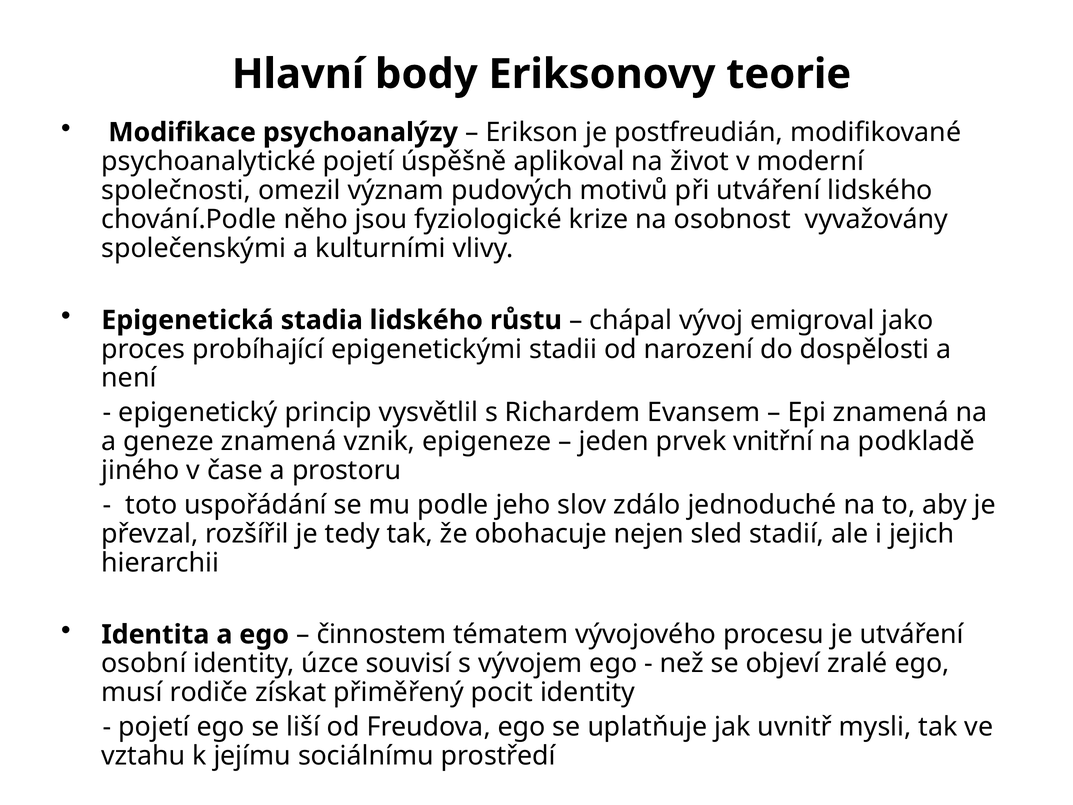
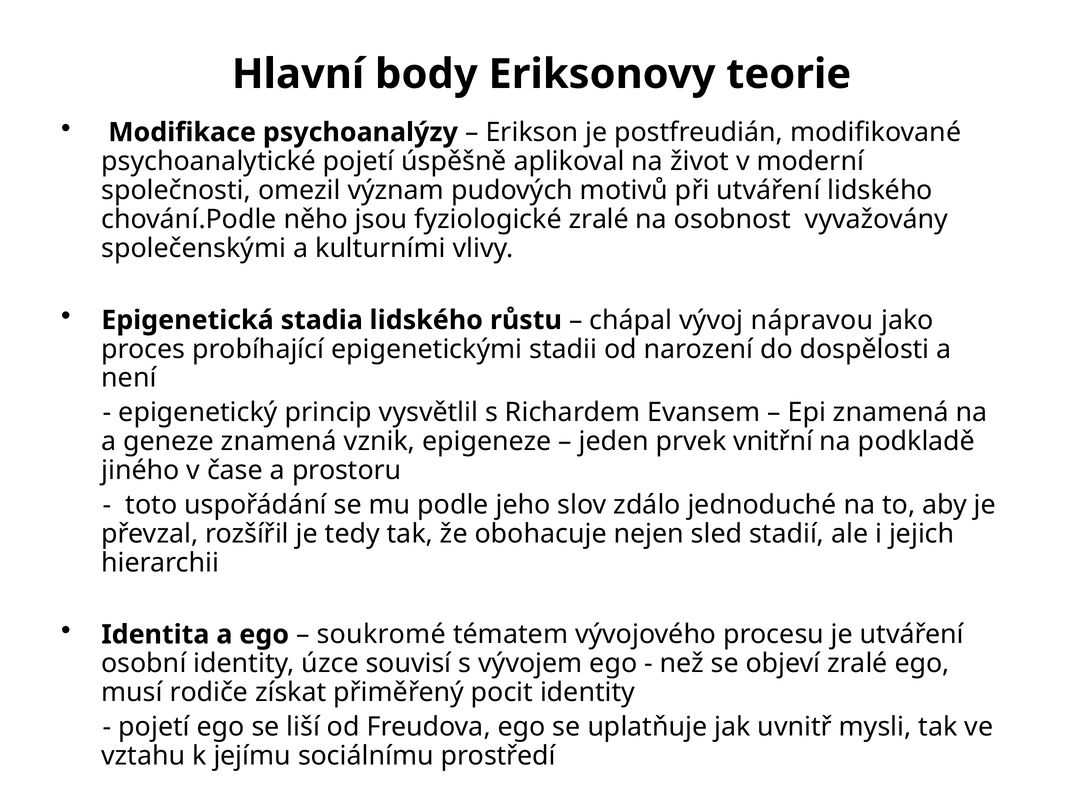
fyziologické krize: krize -> zralé (599, 219)
emigroval: emigroval -> nápravou (812, 320)
činnostem: činnostem -> soukromé (381, 634)
